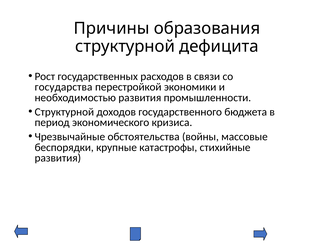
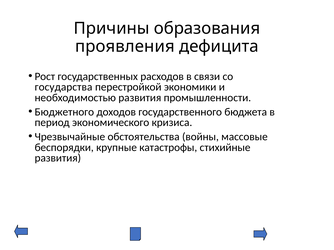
структурной: структурной -> проявления (125, 46)
Структурной: Структурной -> Бюджетного (64, 112)
